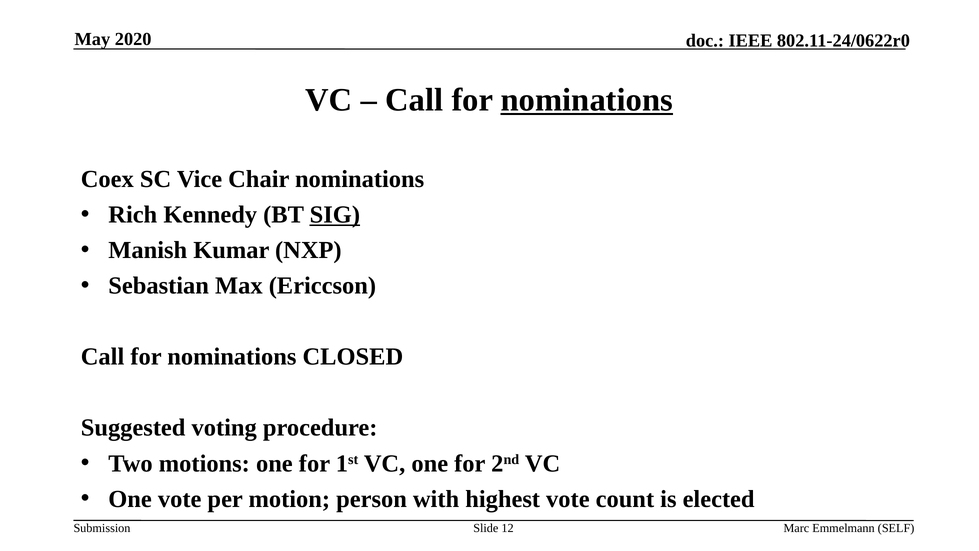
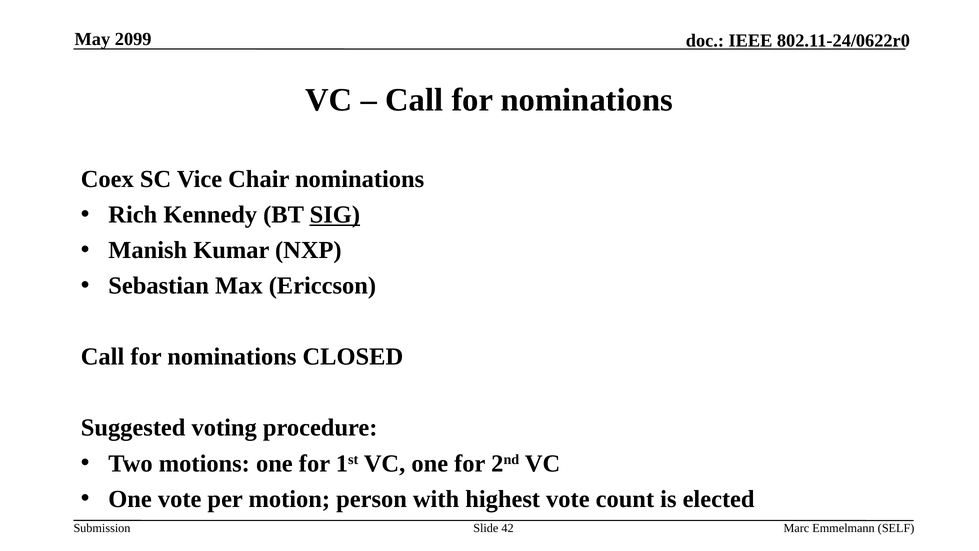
2020: 2020 -> 2099 (133, 39)
nominations underline: present -> none (587, 100)
12: 12 -> 42 (508, 528)
